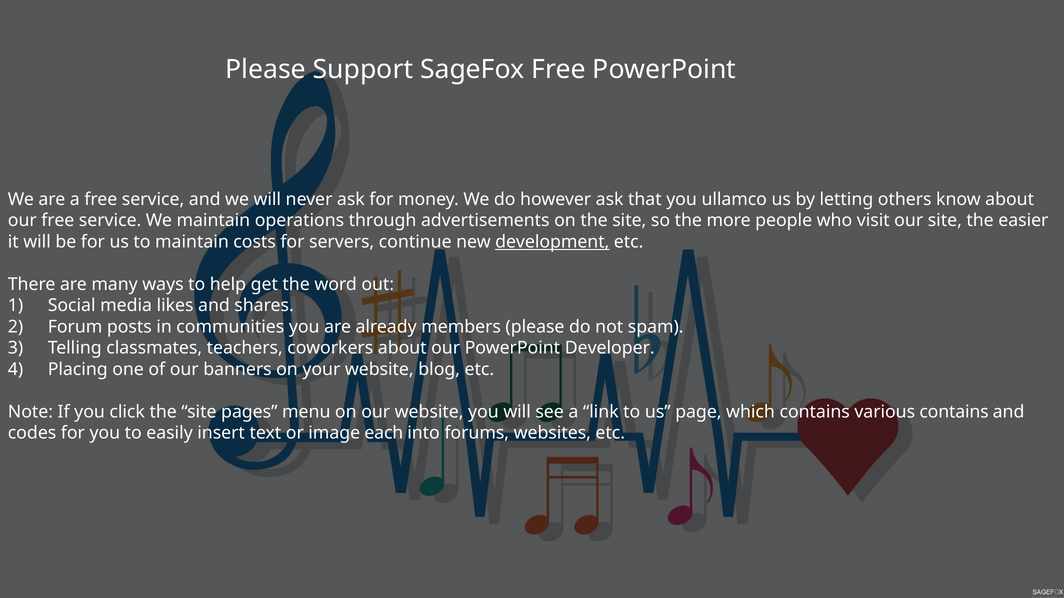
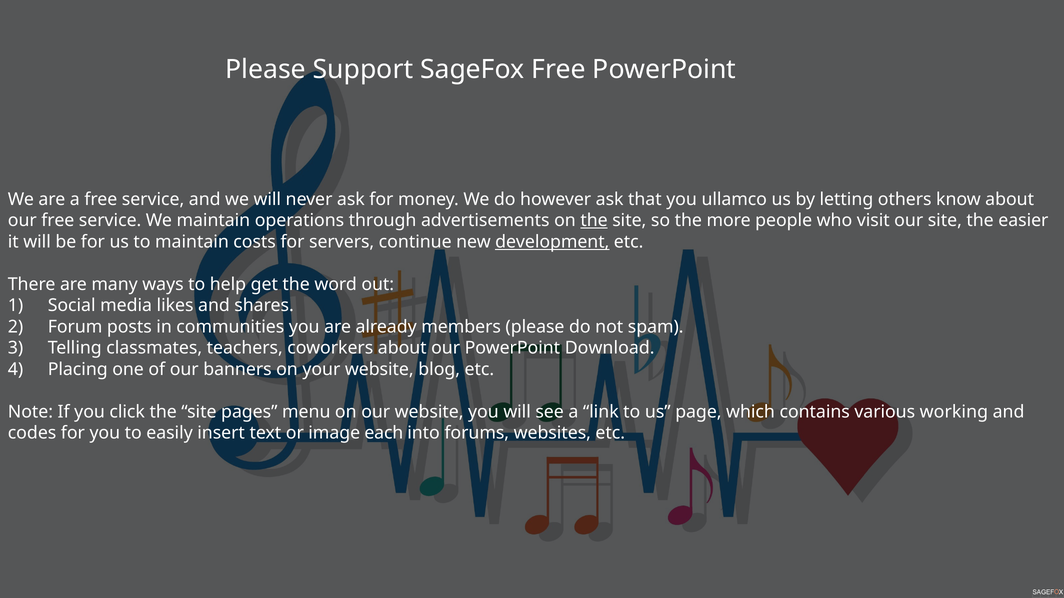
the underline: none -> present (594, 221)
Developer: Developer -> Download (610, 348)
various contains: contains -> working (954, 412)
